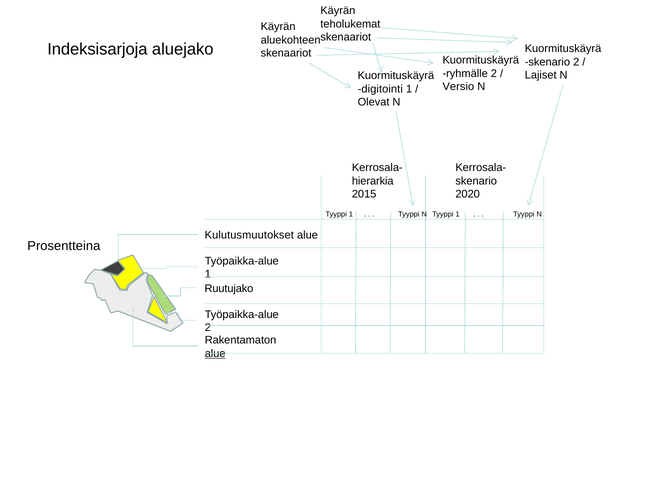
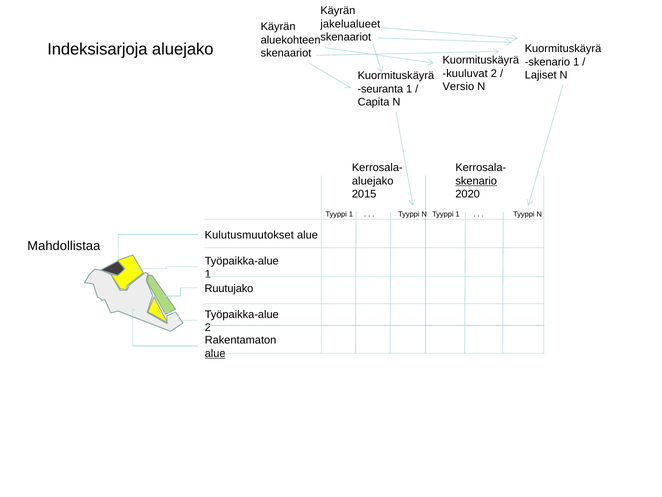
teholukemat: teholukemat -> jakelualueet (350, 24)
skenario 2: 2 -> 1 (576, 62)
ryhmälle: ryhmälle -> kuuluvat (465, 73)
digitointi: digitointi -> seuranta (380, 89)
Olevat: Olevat -> Capita (374, 102)
hierarkia: hierarkia -> aluejako (373, 181)
skenario underline: none -> present (476, 181)
Prosentteina: Prosentteina -> Mahdollistaa (64, 246)
